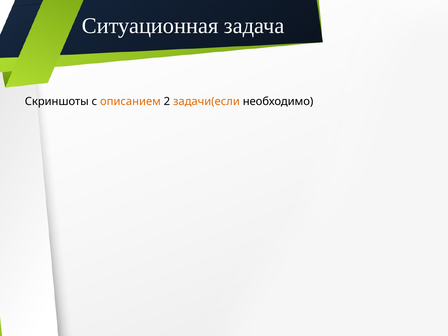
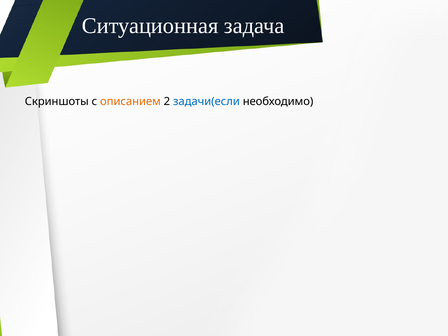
задачи(если colour: orange -> blue (206, 101)
